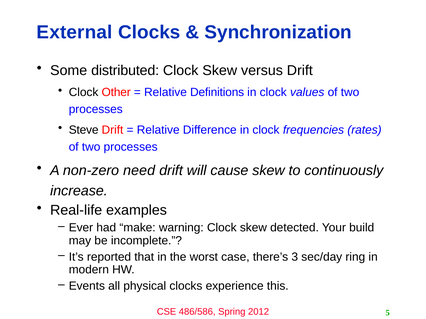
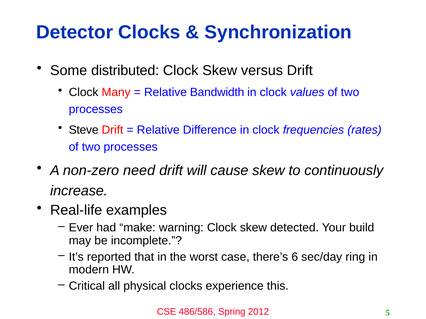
External: External -> Detector (75, 32)
Other: Other -> Many (116, 93)
Definitions: Definitions -> Bandwidth (217, 93)
3: 3 -> 6 (295, 257)
Events: Events -> Critical (87, 286)
